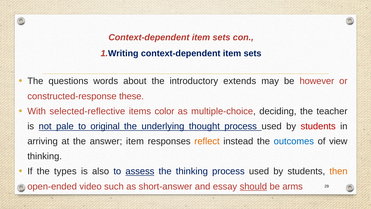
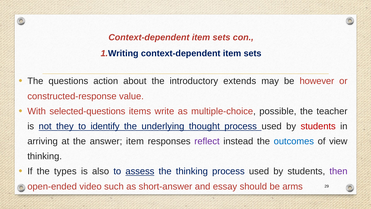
words: words -> action (106, 81)
these: these -> value (131, 96)
selected-reflective: selected-reflective -> selected-questions (87, 111)
color: color -> write (164, 111)
deciding: deciding -> possible (278, 111)
pale: pale -> they (65, 126)
original: original -> identify (105, 126)
reflect colour: orange -> purple (207, 141)
then colour: orange -> purple (338, 171)
should underline: present -> none (253, 186)
